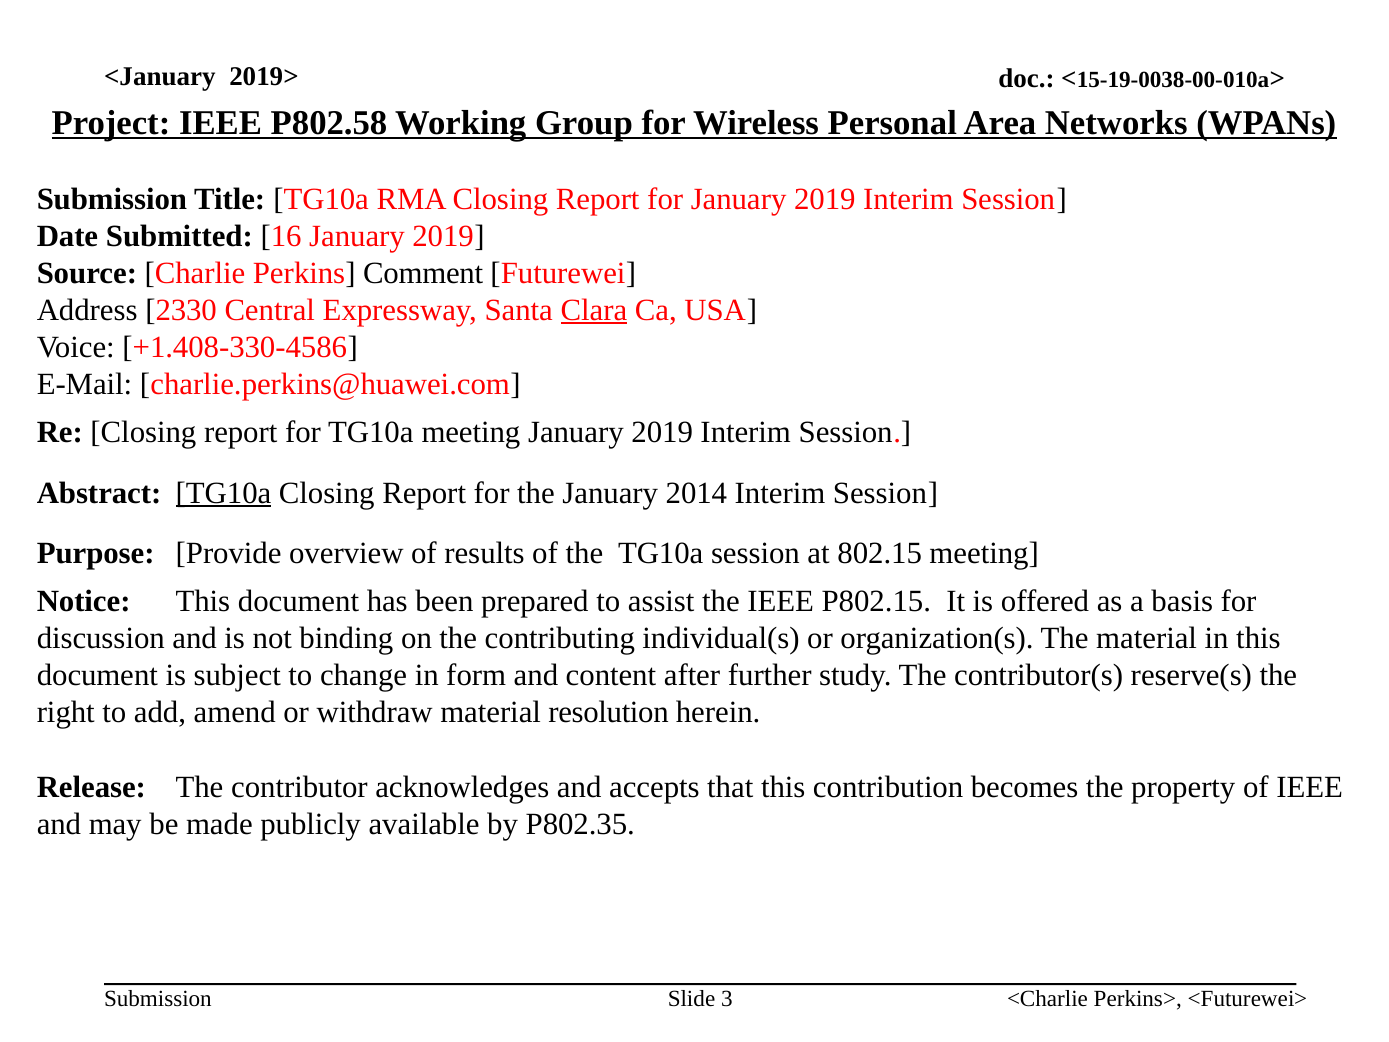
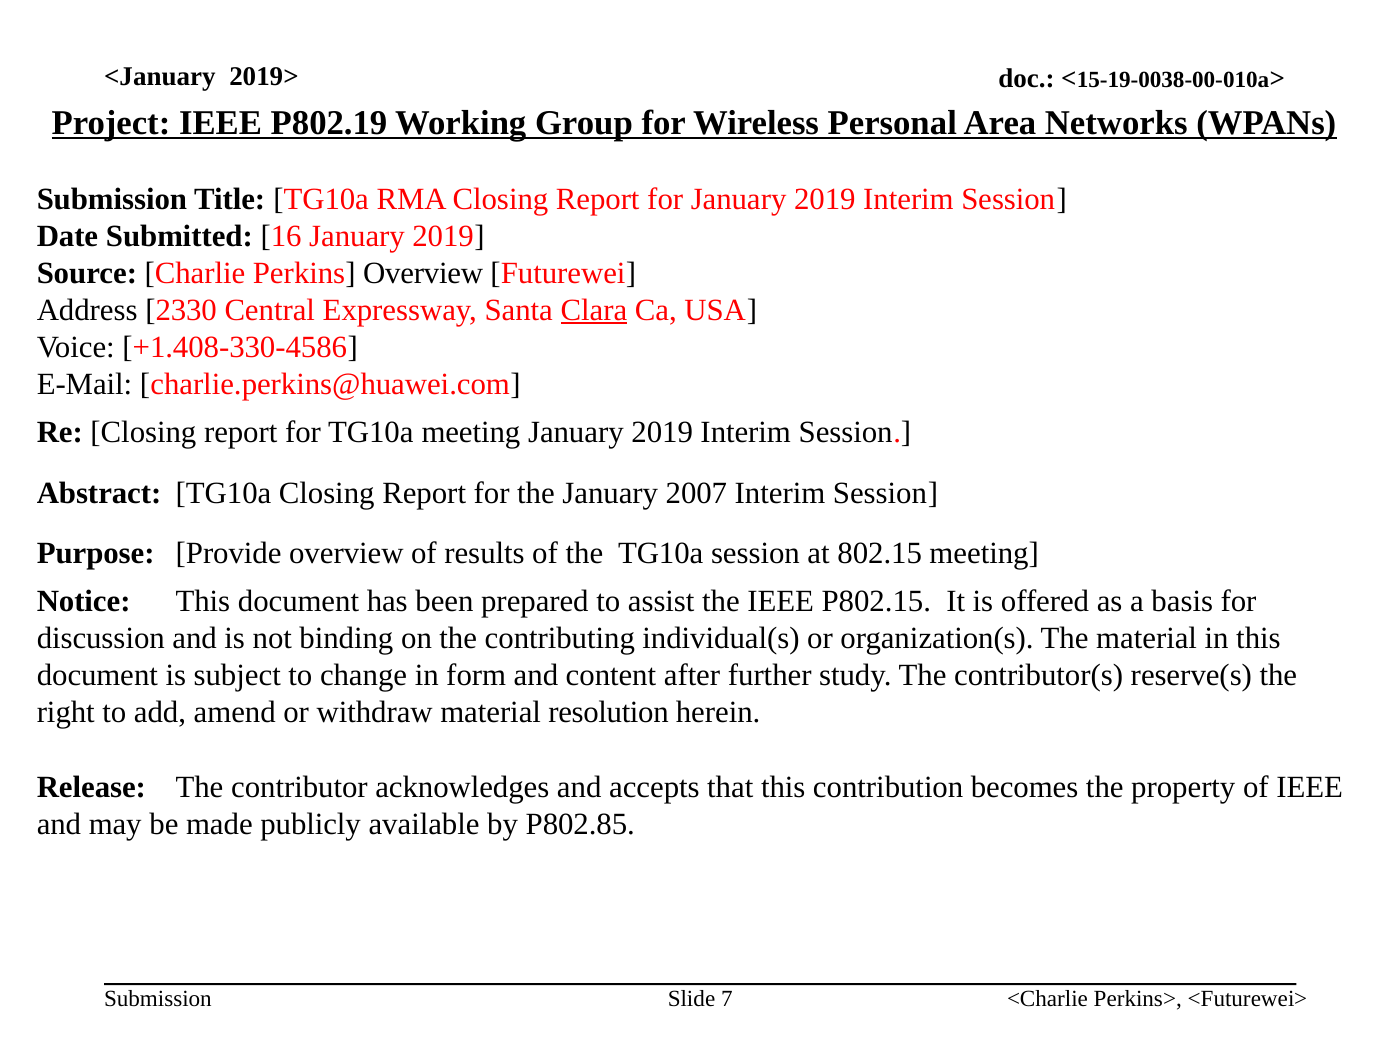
P802.58: P802.58 -> P802.19 (329, 123)
Perkins Comment: Comment -> Overview (423, 273)
TG10a underline: present -> none (224, 493)
2014: 2014 -> 2007 (696, 493)
P802.35: P802.35 -> P802.85 (580, 824)
3: 3 -> 7 (727, 999)
